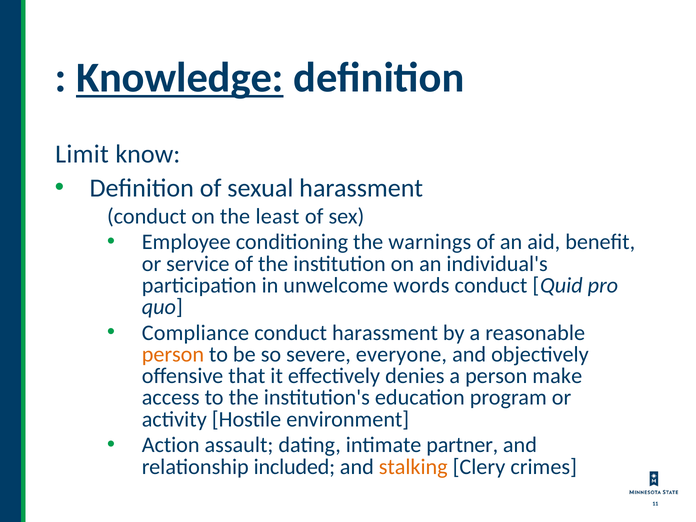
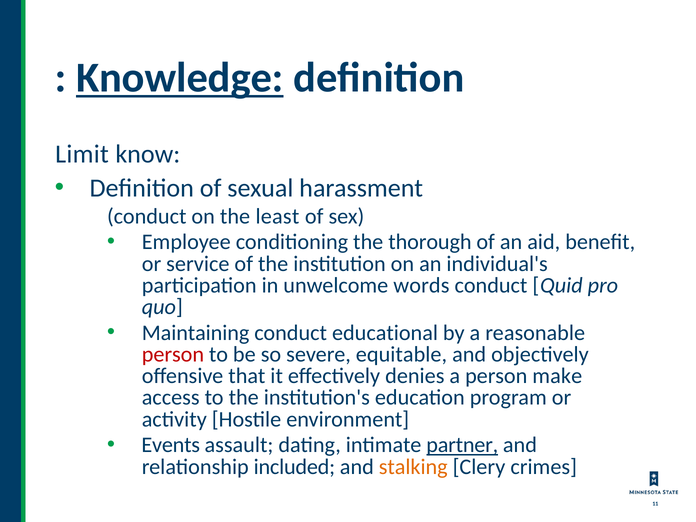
warnings: warnings -> thorough (430, 242)
Compliance: Compliance -> Maintaining (196, 333)
conduct harassment: harassment -> educational (385, 333)
person colour: orange -> red (173, 354)
everyone: everyone -> equitable (401, 354)
Action: Action -> Events (171, 445)
partner underline: none -> present (462, 445)
